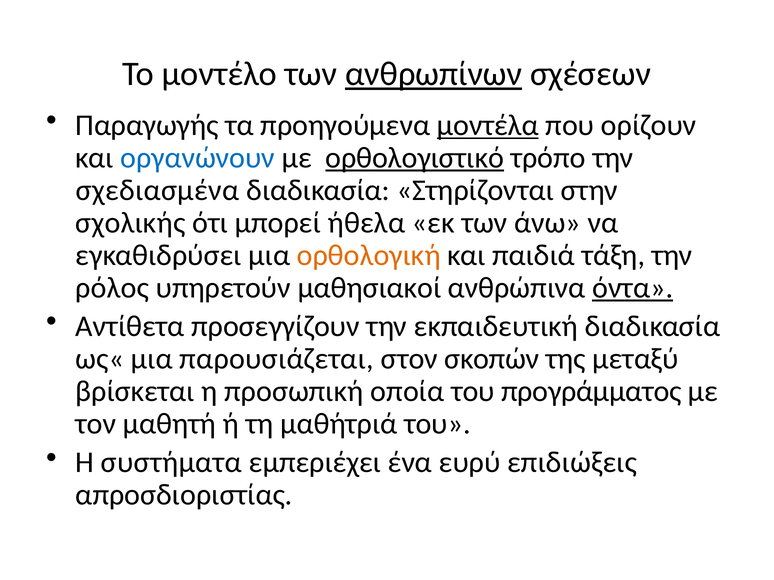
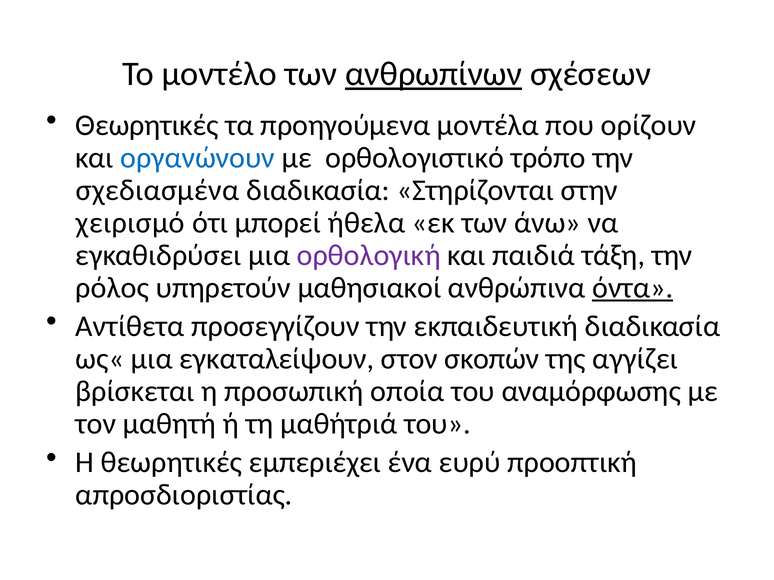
Παραγωγής: Παραγωγής -> Θεωρητικές (147, 125)
μοντέλα underline: present -> none (488, 125)
ορθολογιστικό underline: present -> none (415, 158)
σχολικής: σχολικής -> χειρισμό (130, 223)
ορθολογική colour: orange -> purple (369, 255)
παρουσιάζεται: παρουσιάζεται -> εγκαταλείψουν (277, 359)
μεταξύ: μεταξύ -> αγγίζει (635, 359)
προγράμματος: προγράμματος -> αναμόρφωσης (591, 392)
Η συστήματα: συστήματα -> θεωρητικές (172, 463)
επιδιώξεις: επιδιώξεις -> προοπτική (572, 463)
